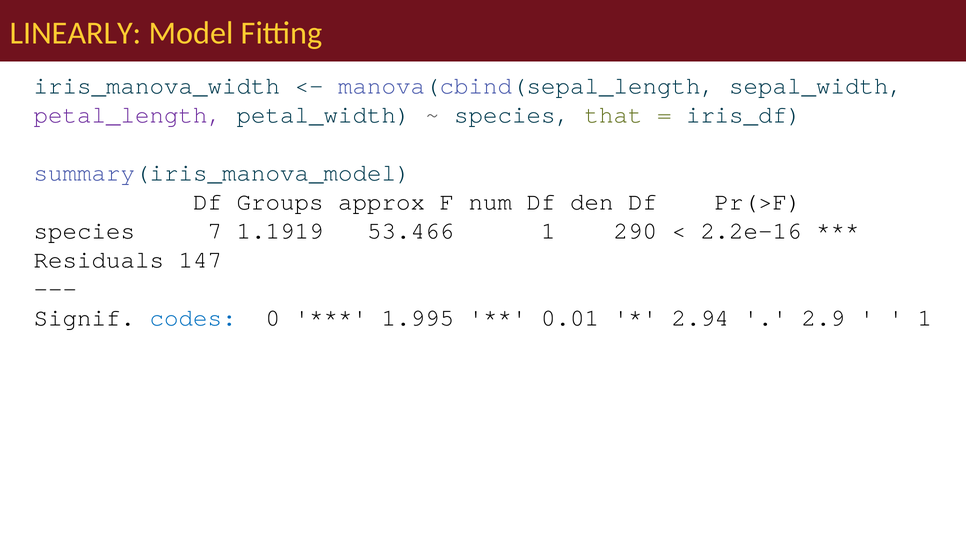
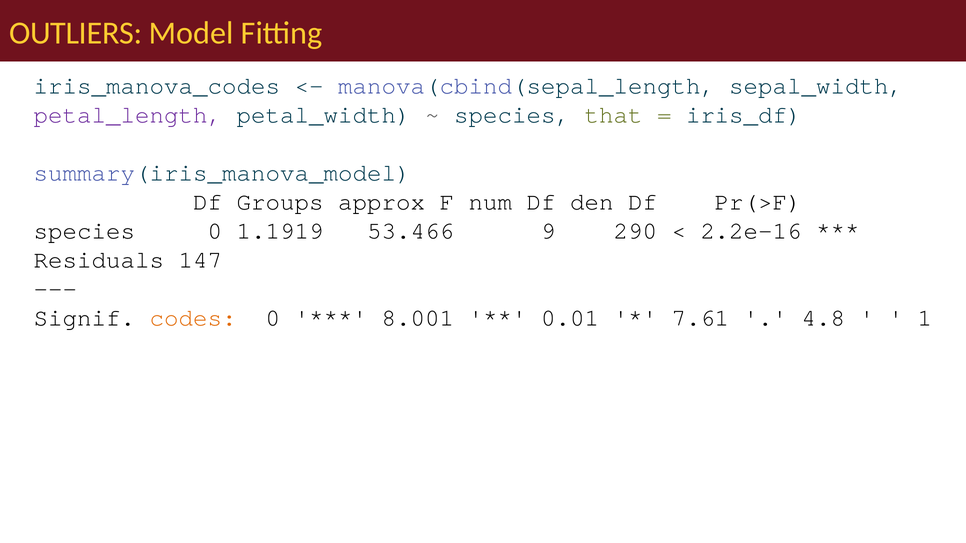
LINEARLY: LINEARLY -> OUTLIERS (76, 33)
iris_manova_width: iris_manova_width -> iris_manova_codes (157, 86)
species 7: 7 -> 0 (215, 231)
53.466 1: 1 -> 9 (548, 231)
codes colour: blue -> orange (193, 318)
1.995: 1.995 -> 8.001 (418, 318)
2.94: 2.94 -> 7.61 (701, 318)
2.9: 2.9 -> 4.8 (824, 318)
